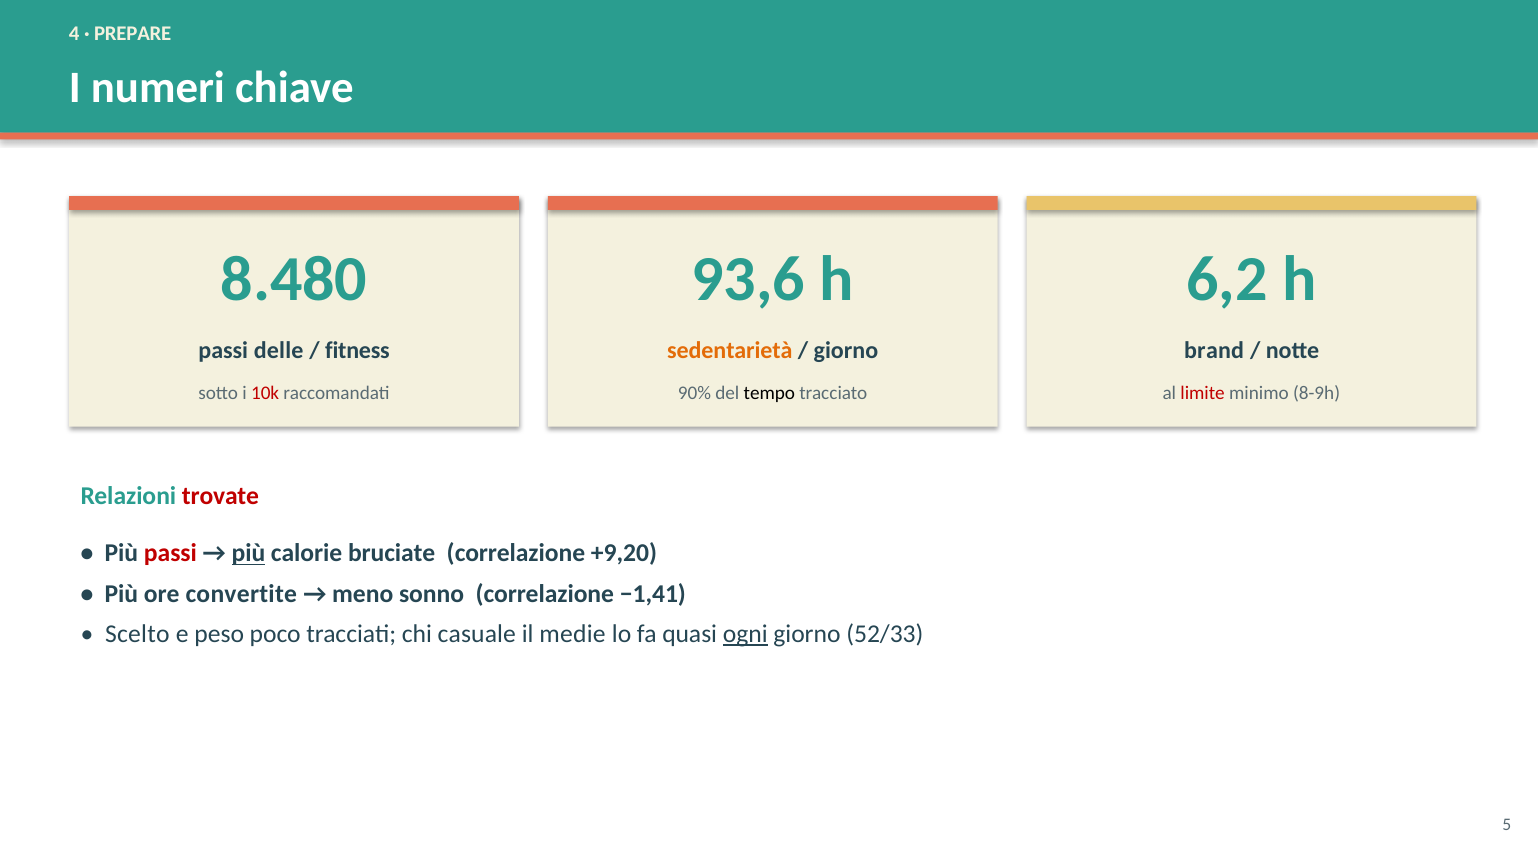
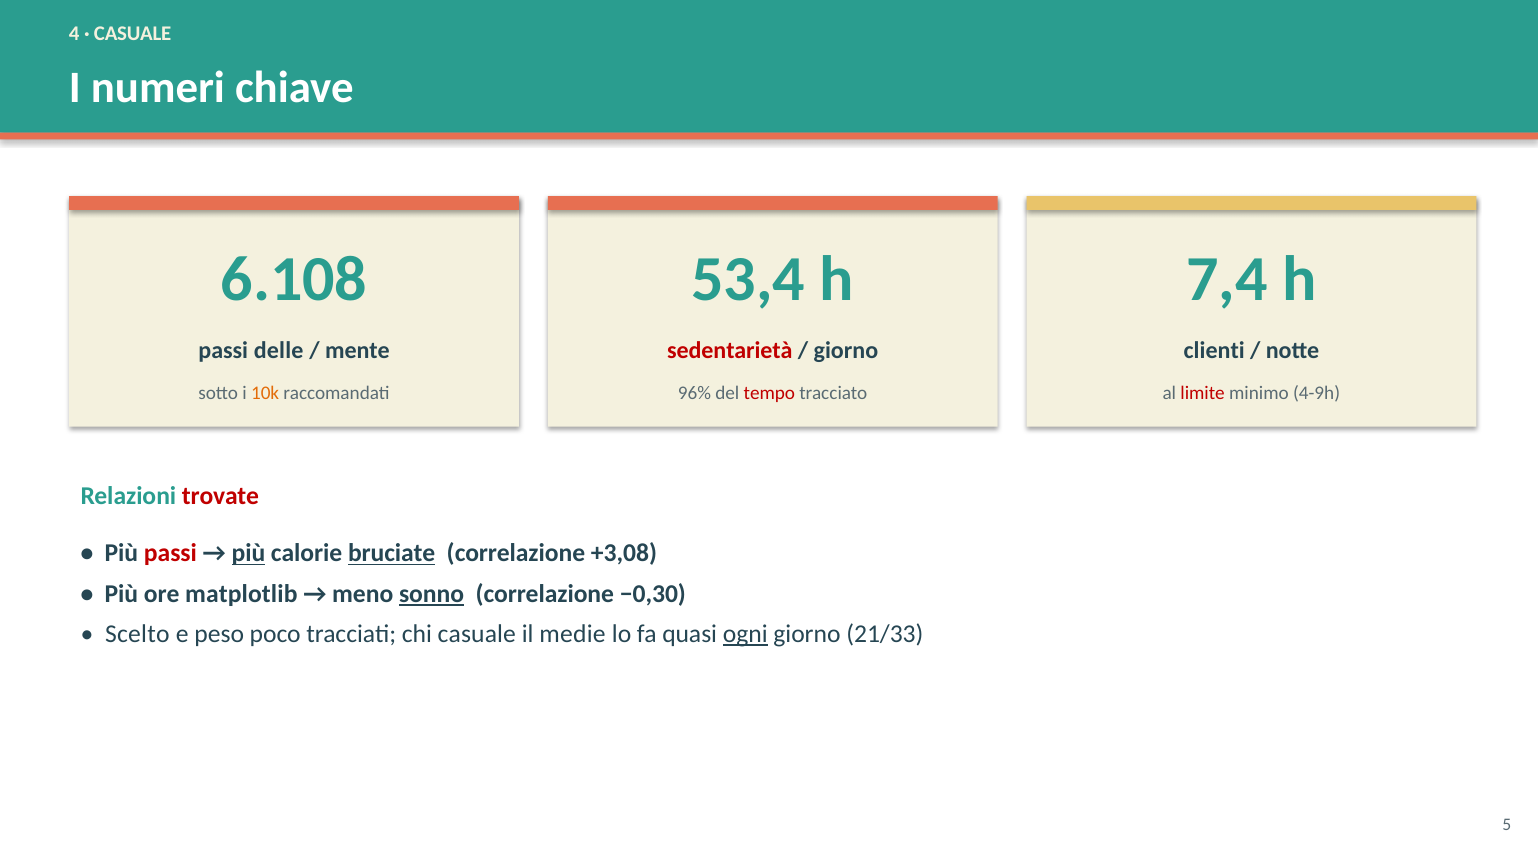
PREPARE: PREPARE -> CASUALE (133, 33)
8.480: 8.480 -> 6.108 (294, 279)
93,6: 93,6 -> 53,4 (748, 279)
6,2: 6,2 -> 7,4 (1227, 279)
fitness: fitness -> mente (357, 351)
sedentarietà colour: orange -> red (730, 351)
brand: brand -> clienti (1214, 351)
10k colour: red -> orange (265, 393)
90%: 90% -> 96% (695, 393)
tempo colour: black -> red (769, 393)
8-9h: 8-9h -> 4-9h (1317, 393)
bruciate underline: none -> present (392, 553)
+9,20: +9,20 -> +3,08 (624, 553)
convertite: convertite -> matplotlib (241, 594)
sonno underline: none -> present (432, 594)
−1,41: −1,41 -> −0,30 (653, 594)
52/33: 52/33 -> 21/33 (885, 634)
